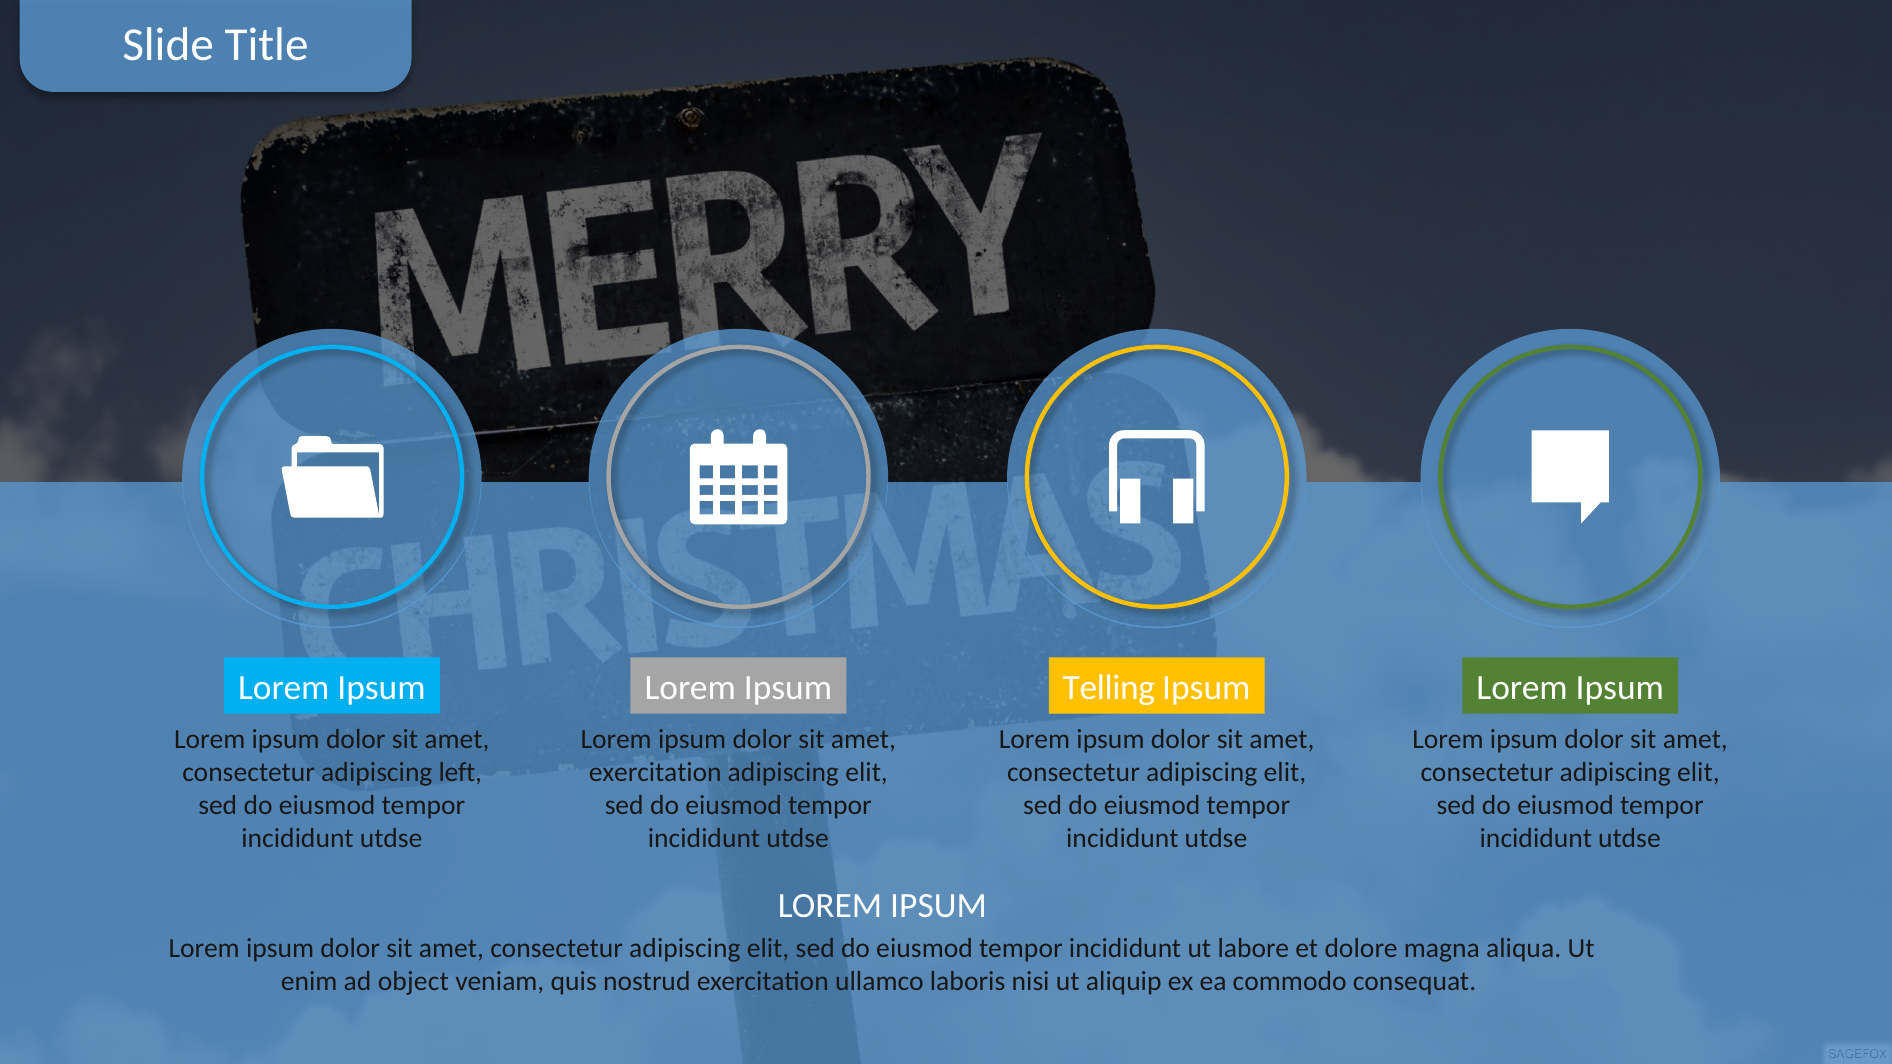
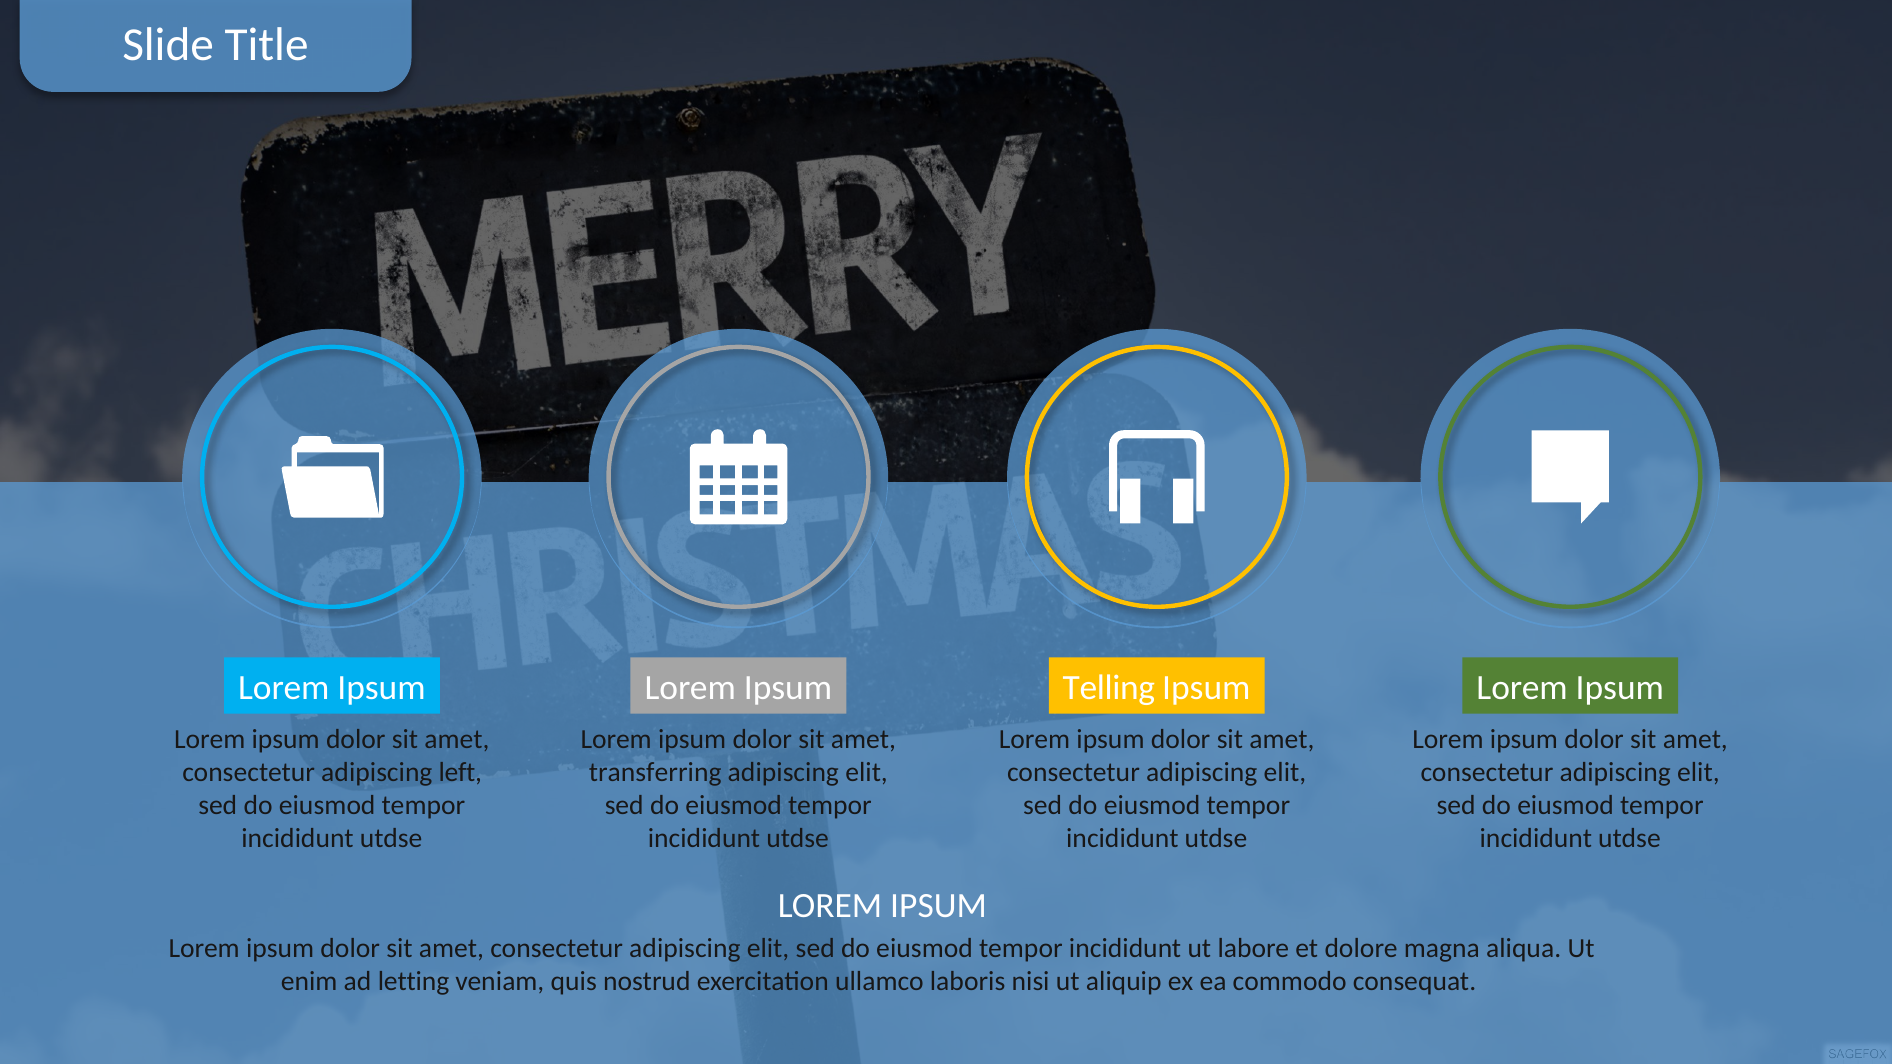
exercitation: exercitation -> transferring (655, 772)
object: object -> letting (413, 982)
